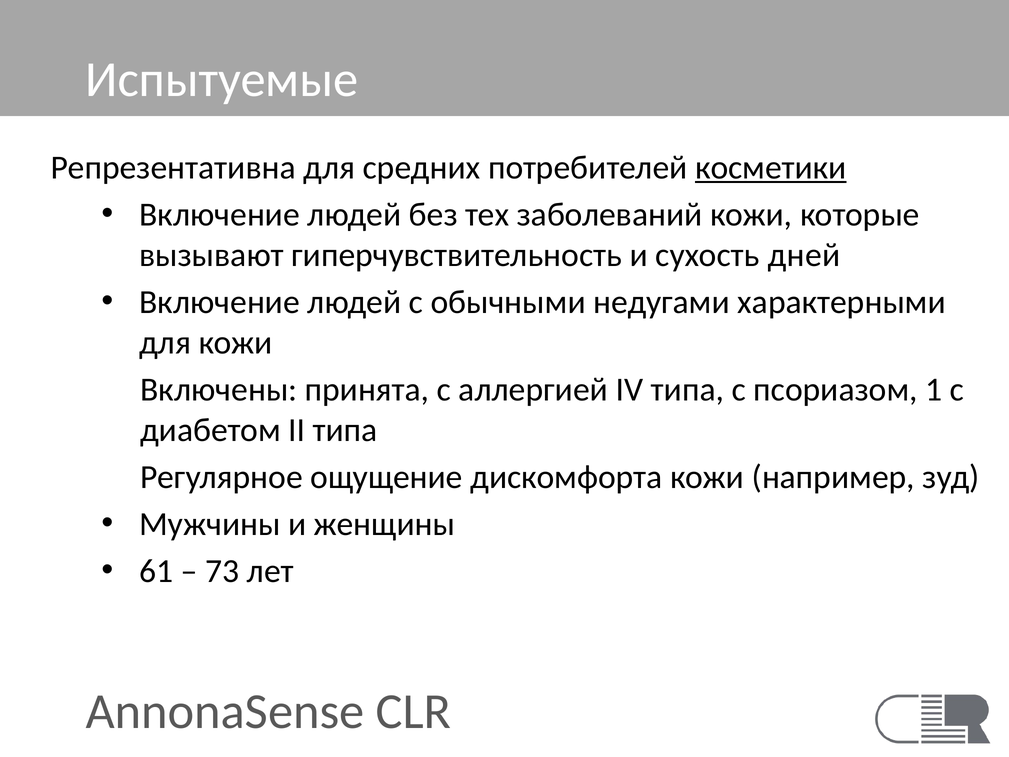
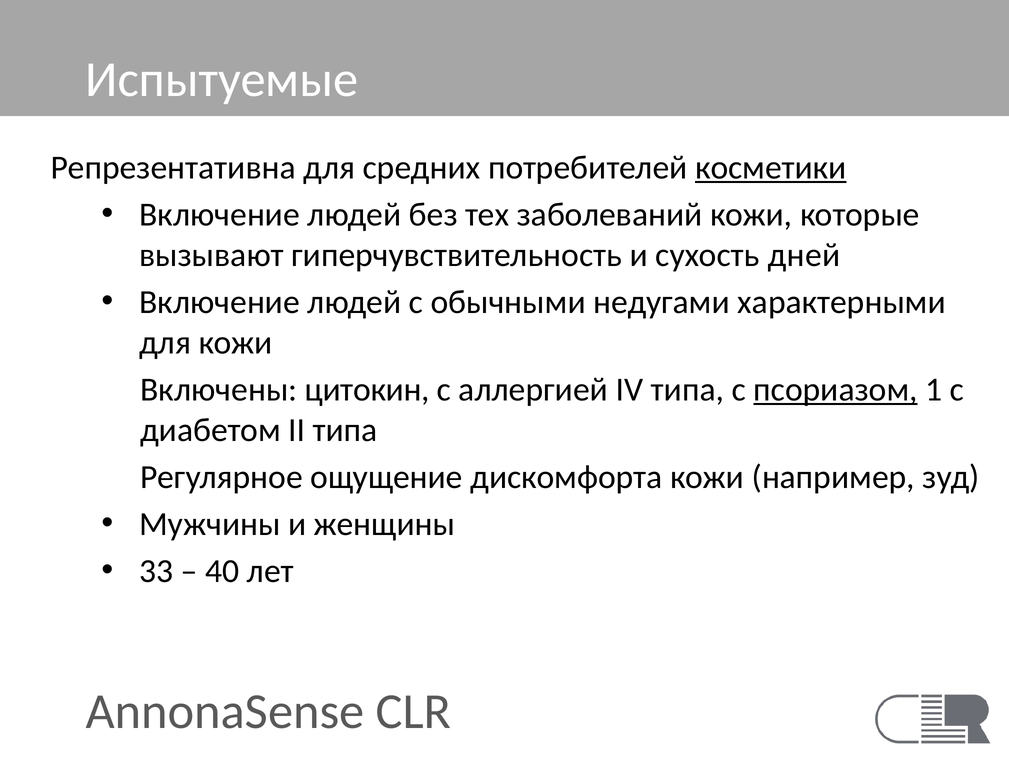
принята: принята -> цитокин (367, 389)
псориазом underline: none -> present (836, 389)
61: 61 -> 33 (156, 571)
73: 73 -> 40 (222, 571)
